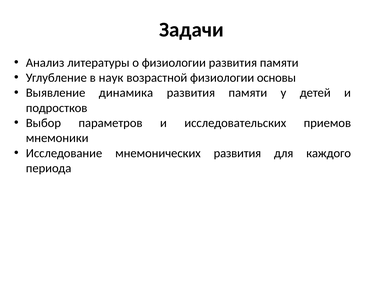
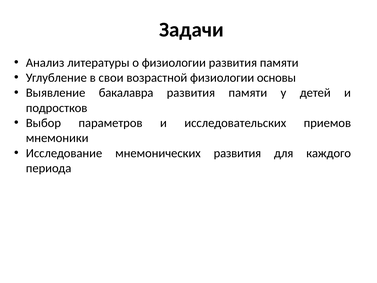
наук: наук -> свои (111, 78)
динамика: динамика -> бакалавра (126, 93)
